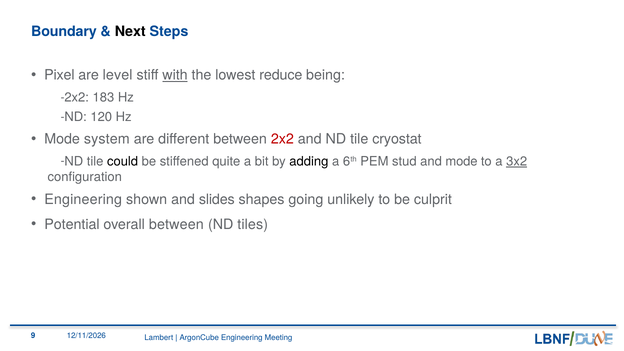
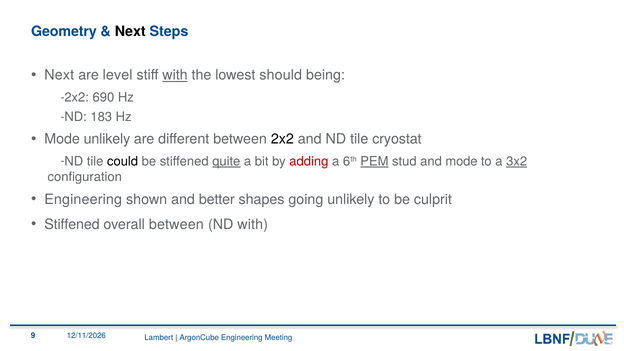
Boundary: Boundary -> Geometry (64, 32)
Pixel: Pixel -> Next (59, 75)
reduce: reduce -> should (281, 75)
183: 183 -> 690 (103, 97)
120: 120 -> 183 (101, 117)
Mode system: system -> unlikely (107, 139)
2x2 colour: red -> black (282, 139)
quite underline: none -> present (226, 161)
adding colour: black -> red (309, 161)
PEM underline: none -> present (374, 161)
slides: slides -> better (217, 199)
Potential: Potential -> Stiffened (72, 224)
ND tiles: tiles -> with (253, 224)
